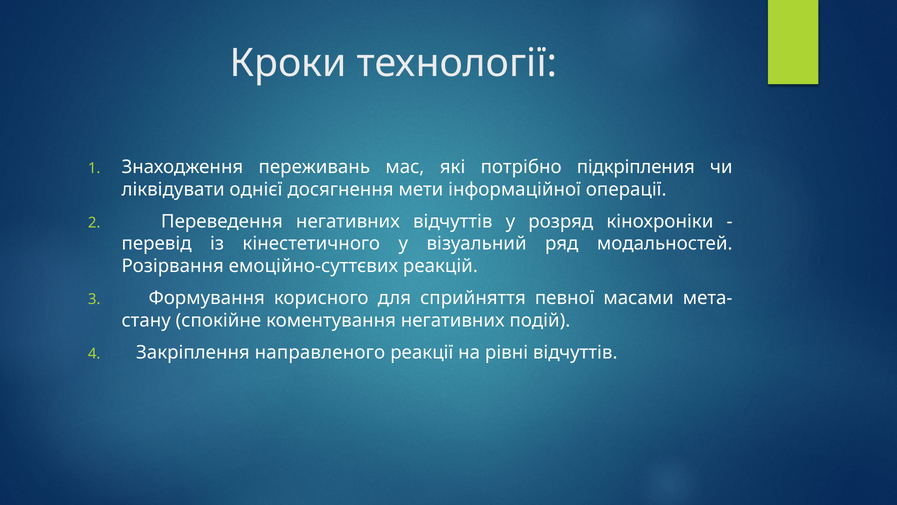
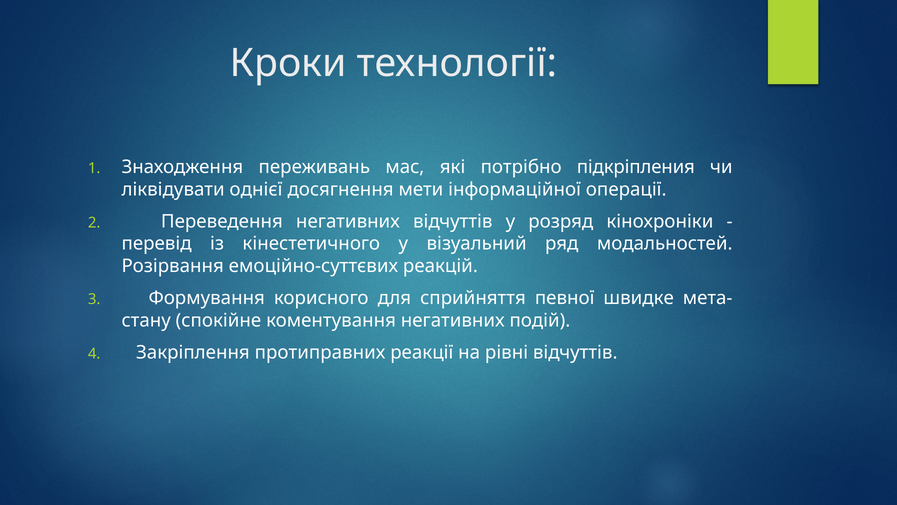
масами: масами -> швидке (639, 298)
направленого: направленого -> протиправних (320, 352)
